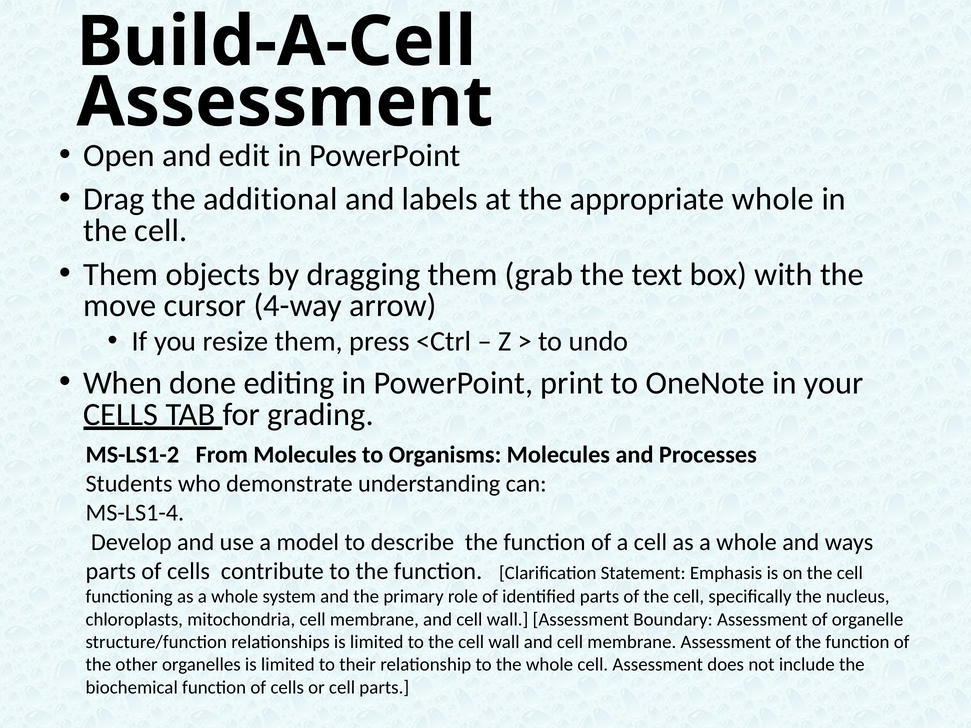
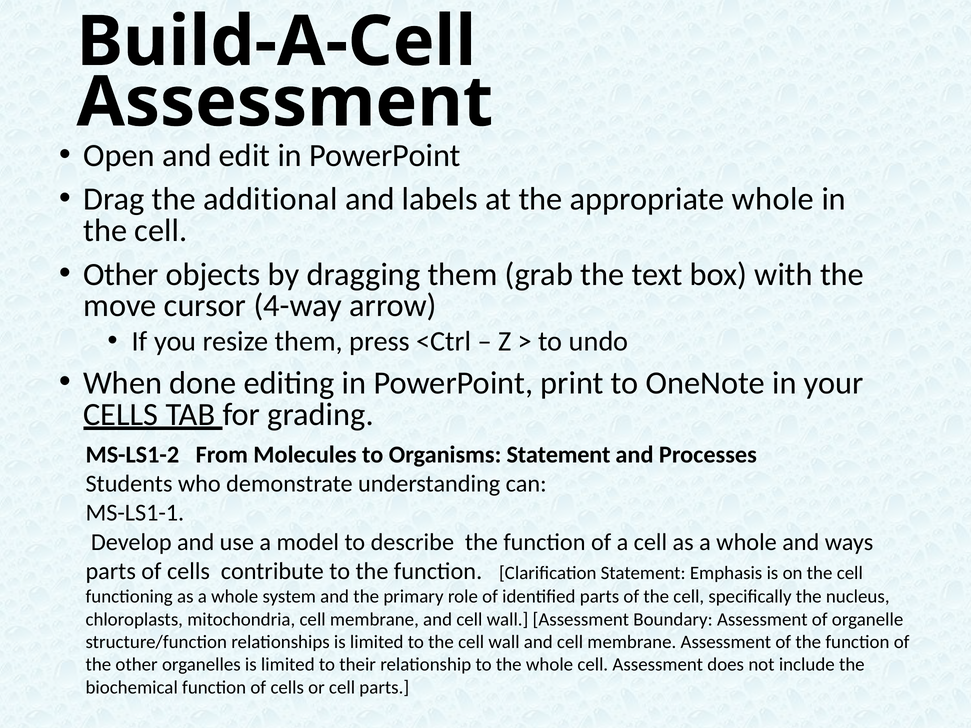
Them: Them -> Other (121, 274)
Organisms Molecules: Molecules -> Statement (558, 455)
MS-LS1-4: MS-LS1-4 -> MS-LS1-1 (135, 513)
